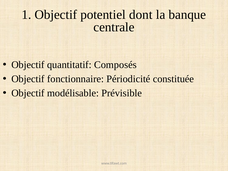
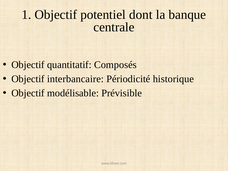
fonctionnaire: fonctionnaire -> interbancaire (75, 79)
constituée: constituée -> historique (173, 79)
